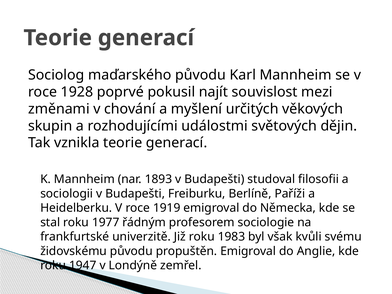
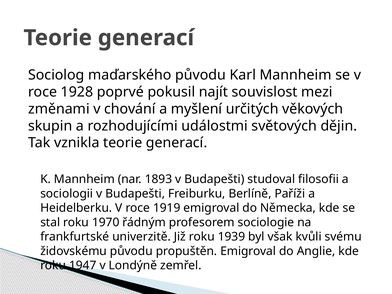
1977: 1977 -> 1970 (106, 222)
1983: 1983 -> 1939 (231, 237)
